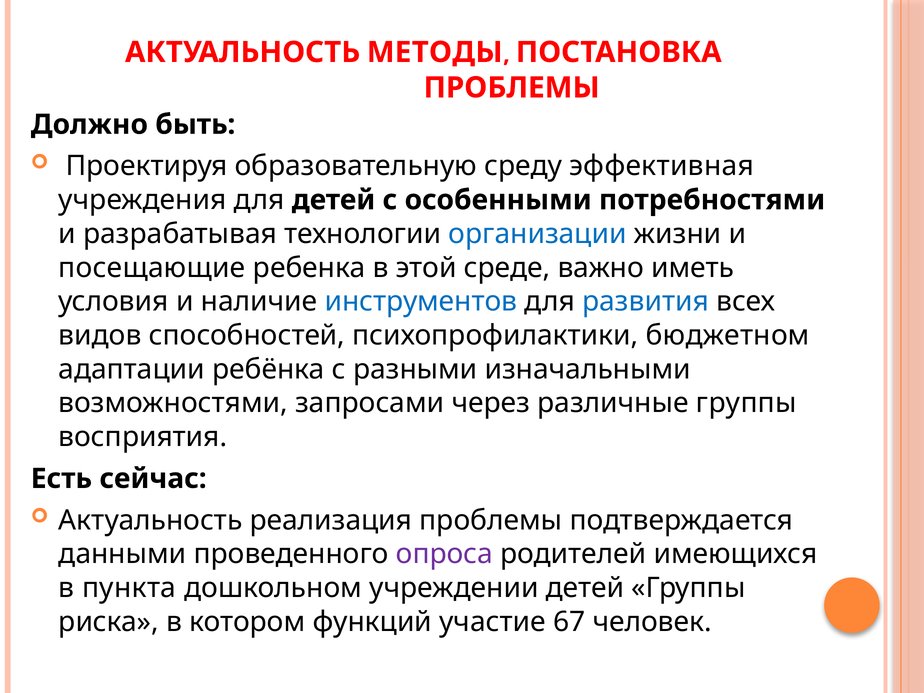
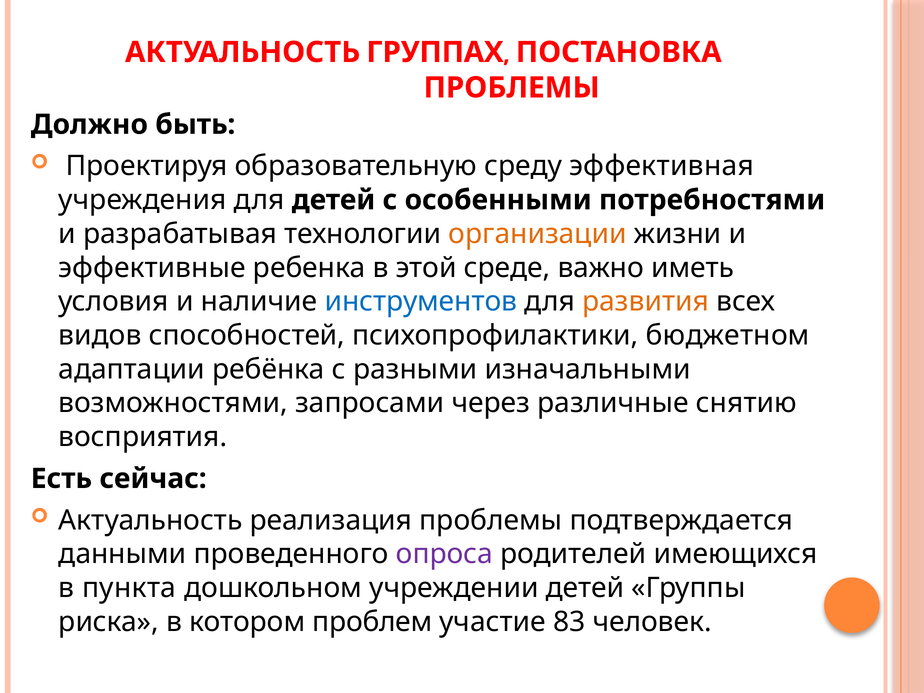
МЕТОДЫ: МЕТОДЫ -> ГРУППАХ (435, 52)
организации colour: blue -> orange (538, 234)
посещающие: посещающие -> эффективные (152, 268)
развития colour: blue -> orange (646, 302)
различные группы: группы -> снятию (746, 403)
функций: функций -> проблем (372, 622)
67: 67 -> 83 (569, 622)
